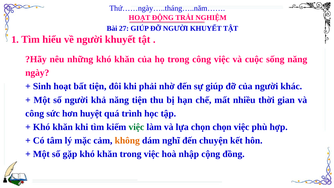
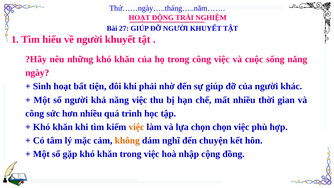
năng tiện: tiện -> việc (139, 100)
hơn huyệt: huyệt -> nhiều (91, 113)
việc colour: green -> orange (136, 127)
